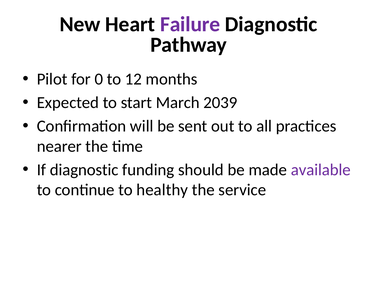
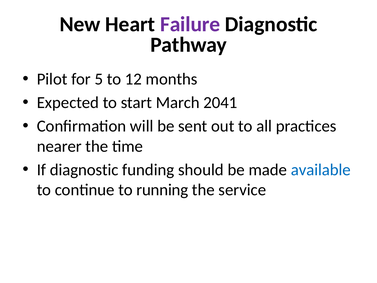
0: 0 -> 5 (99, 79)
2039: 2039 -> 2041 (220, 103)
available colour: purple -> blue (321, 170)
healthy: healthy -> running (162, 190)
